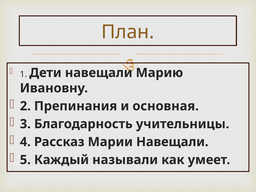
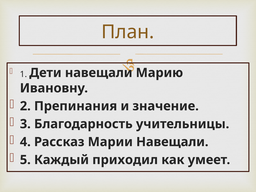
основная: основная -> значение (166, 106)
называли: называли -> приходил (125, 160)
